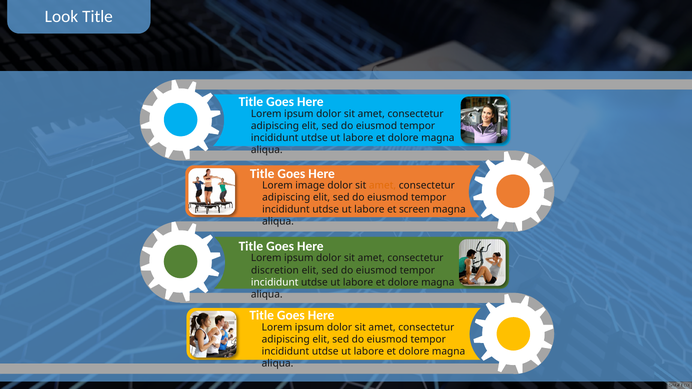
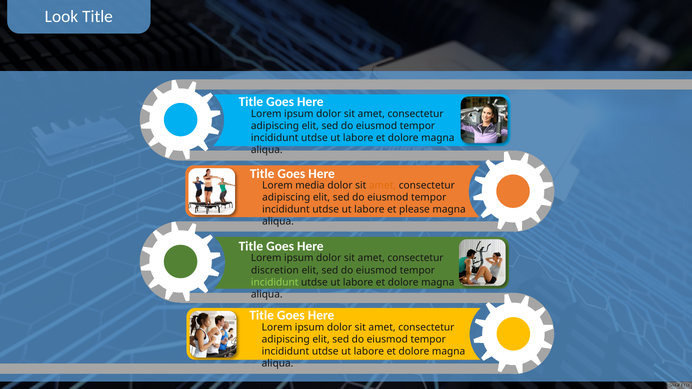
image: image -> media (310, 185)
screen: screen -> please (414, 210)
incididunt colour: white -> light green (275, 283)
